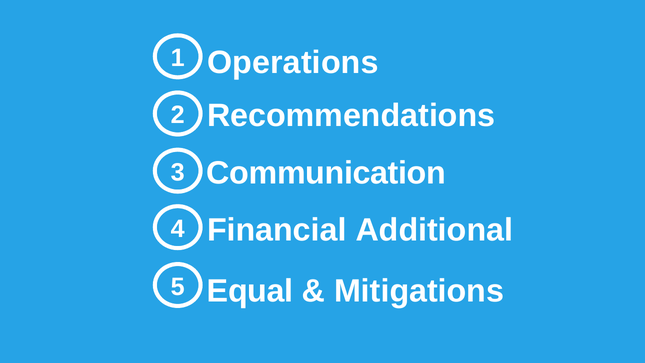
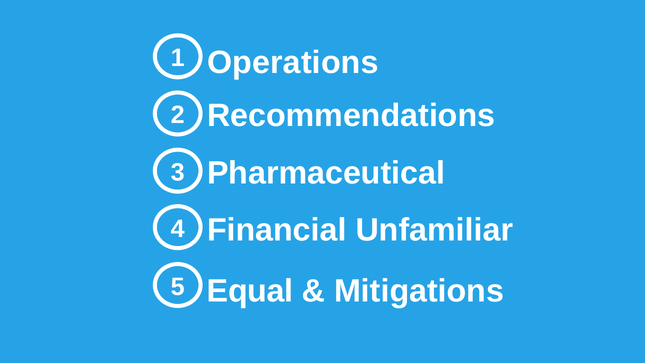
Communication: Communication -> Pharmaceutical (326, 173)
Additional: Additional -> Unfamiliar (434, 230)
